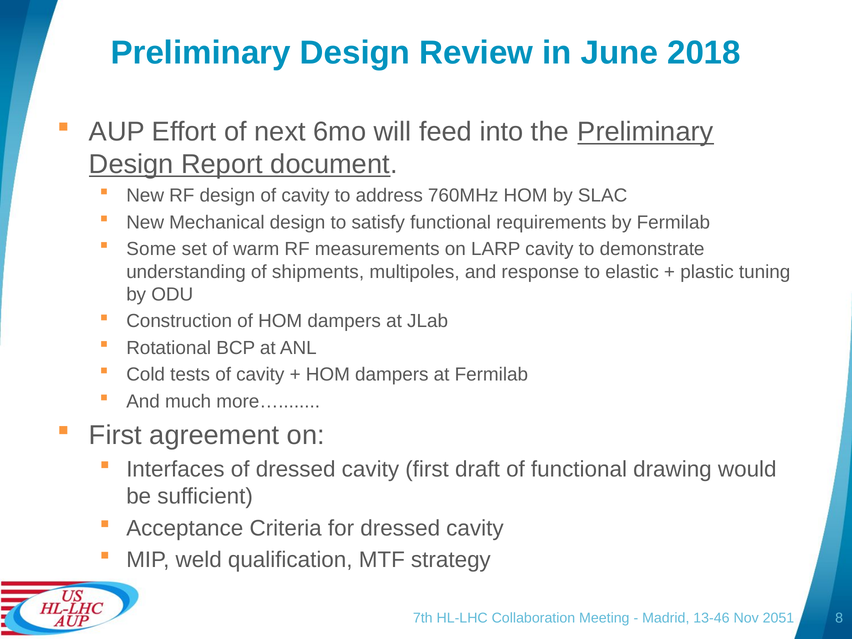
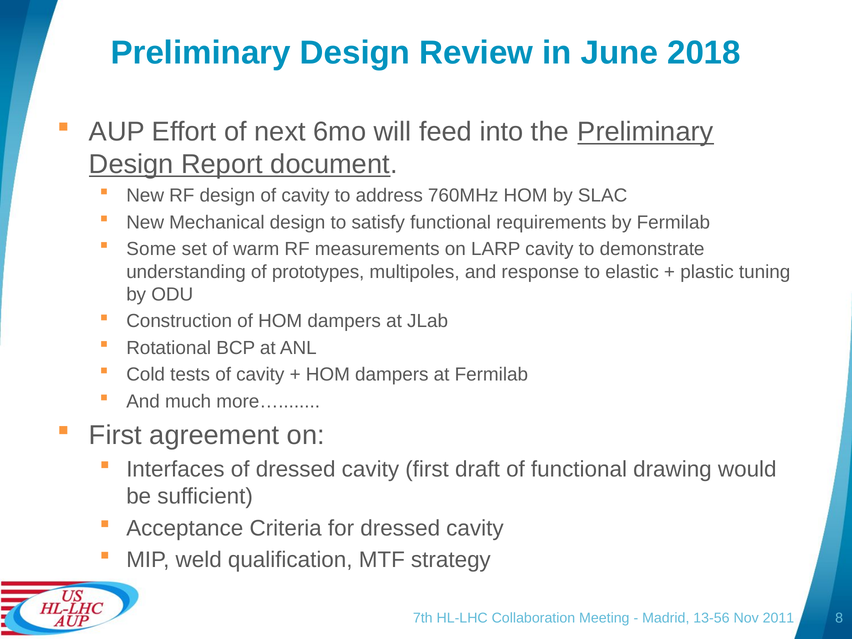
shipments: shipments -> prototypes (318, 272)
13-46: 13-46 -> 13-56 (711, 618)
2051: 2051 -> 2011 (778, 618)
